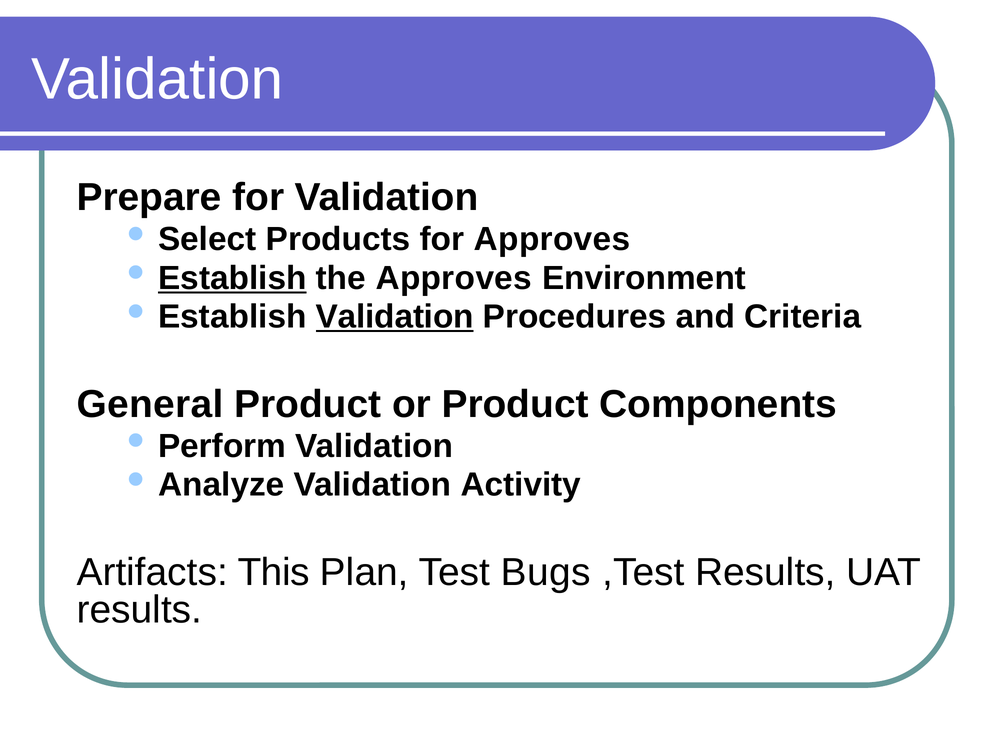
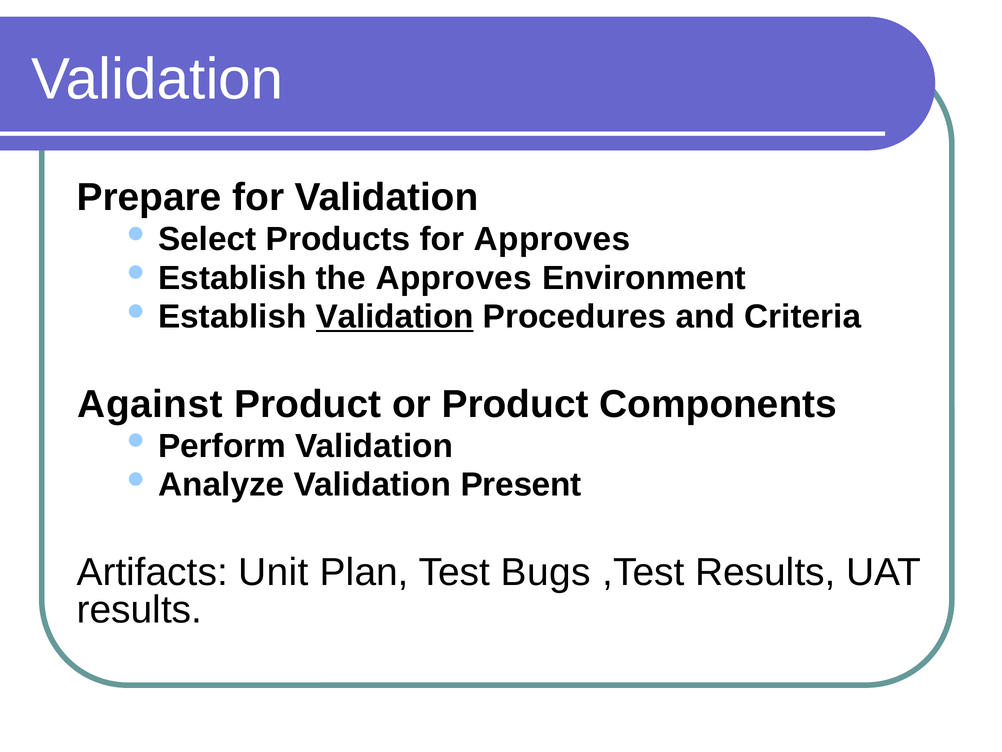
Establish underline: present -> none (232, 278)
General: General -> Against (150, 404)
Activity: Activity -> Present (521, 484)
This: This -> Unit (273, 572)
